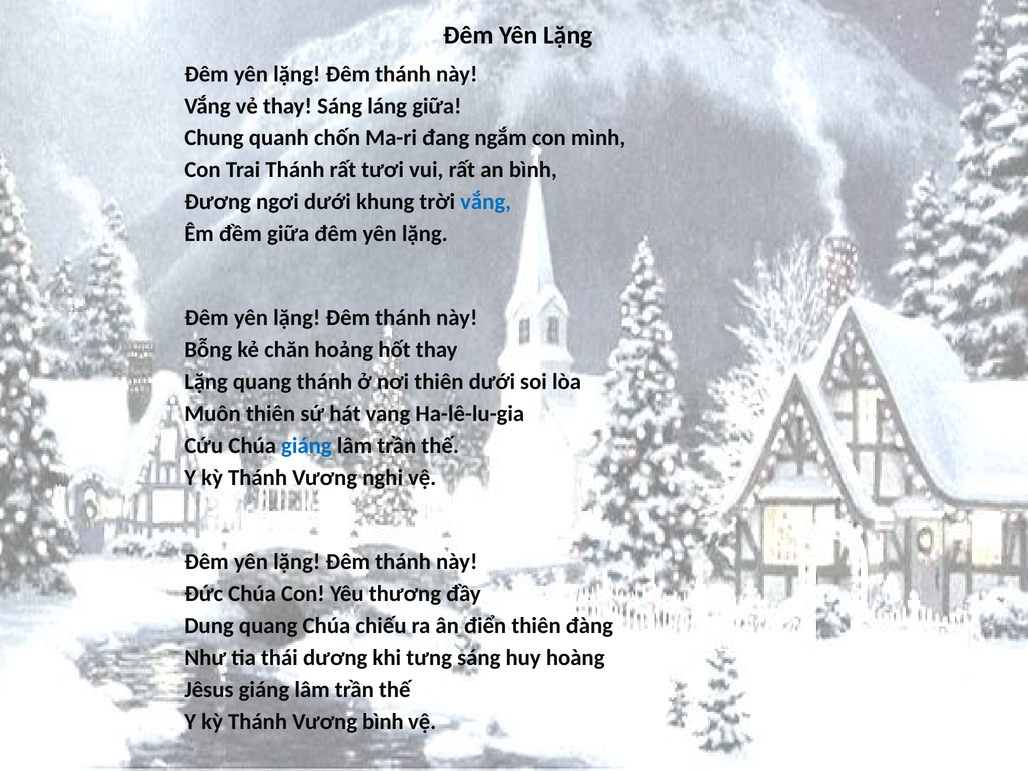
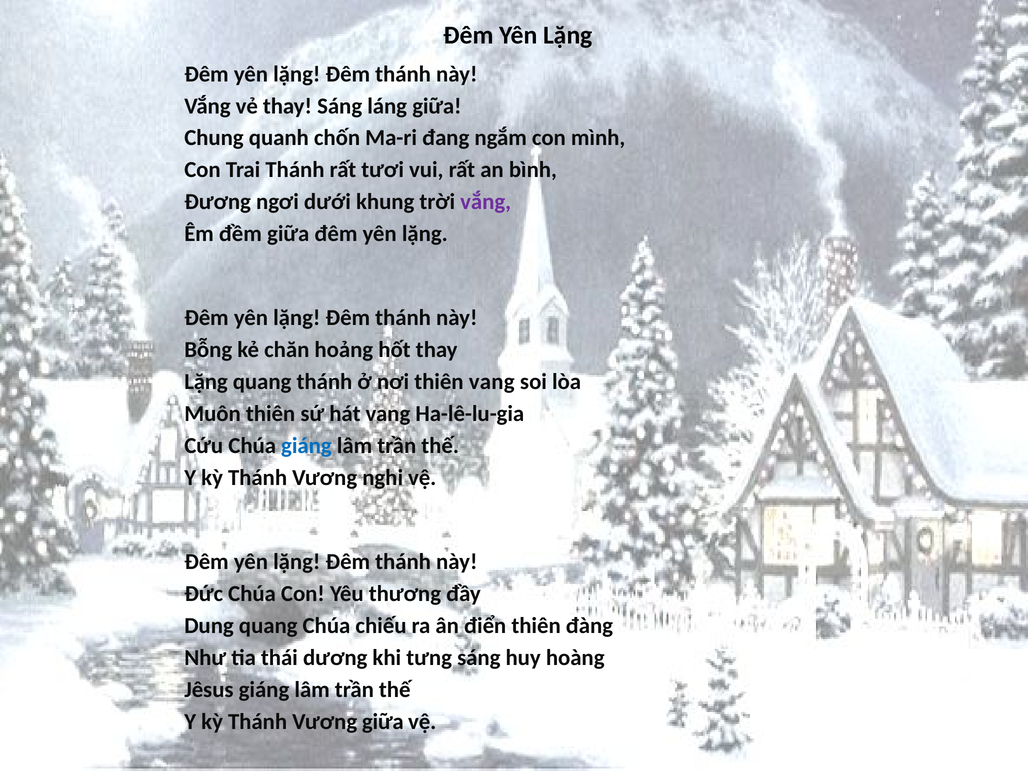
vắng colour: blue -> purple (486, 202)
thiên dưới: dưới -> vang (492, 382)
Vương bình: bình -> giữa (383, 722)
